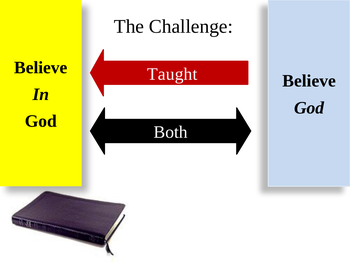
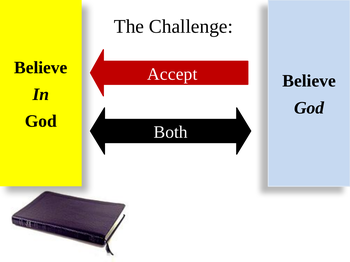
Taught: Taught -> Accept (172, 74)
